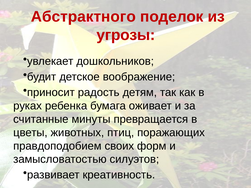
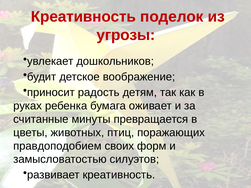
Абстрактного: Абстрактного -> Креативность (83, 17)
